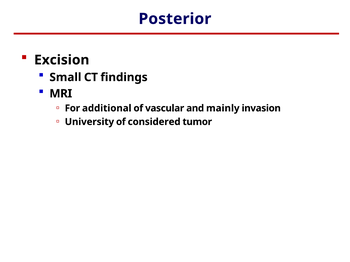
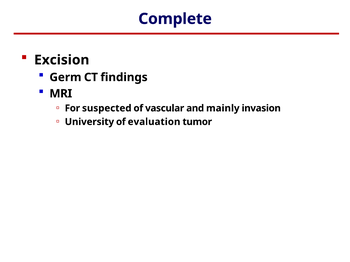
Posterior: Posterior -> Complete (175, 19)
Small: Small -> Germ (65, 77)
additional: additional -> suspected (107, 108)
considered: considered -> evaluation (154, 122)
